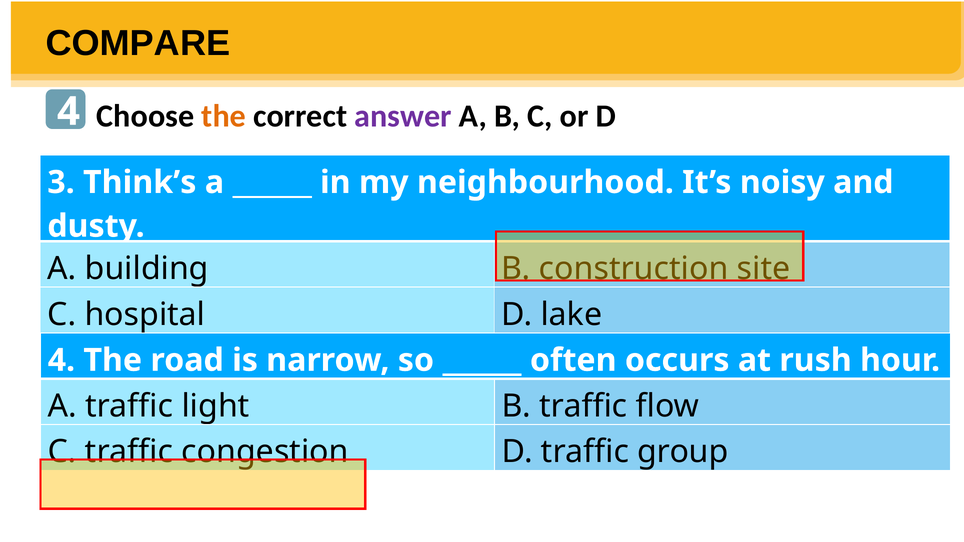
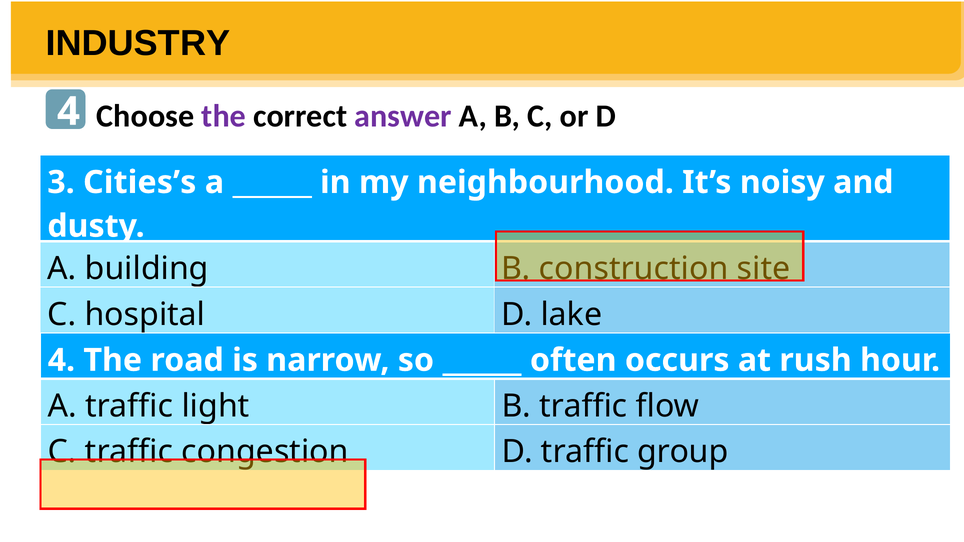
COMPARE: COMPARE -> INDUSTRY (138, 43)
the colour: orange -> purple (224, 116)
Think’s: Think’s -> Cities’s (140, 182)
